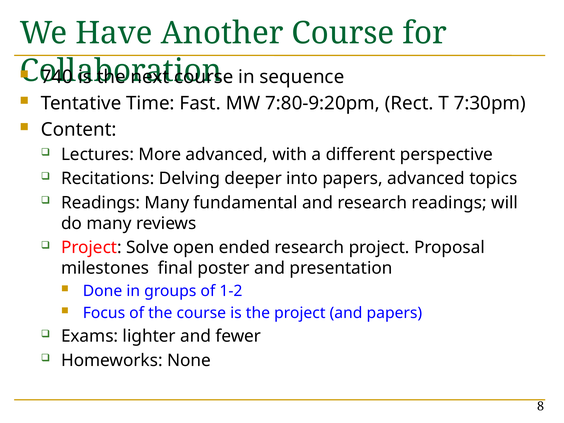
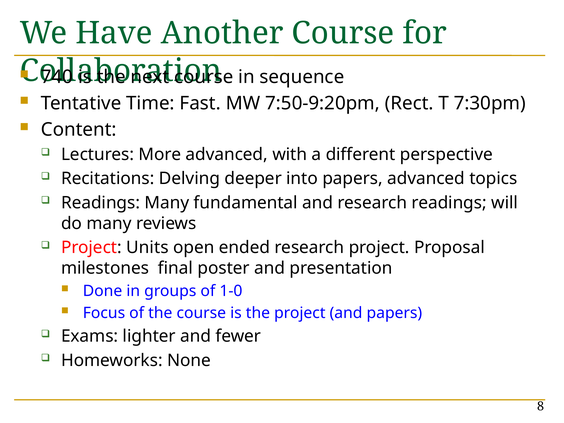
7:80-9:20pm: 7:80-9:20pm -> 7:50-9:20pm (323, 103)
Solve: Solve -> Units (147, 248)
1-2: 1-2 -> 1-0 (231, 291)
